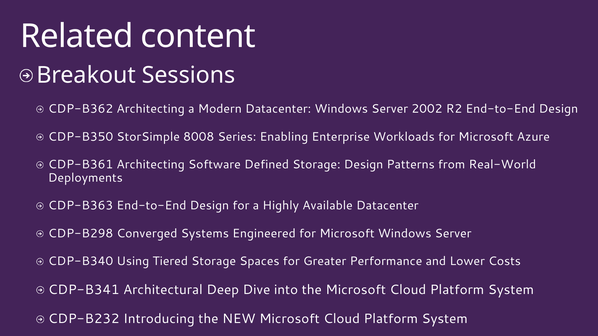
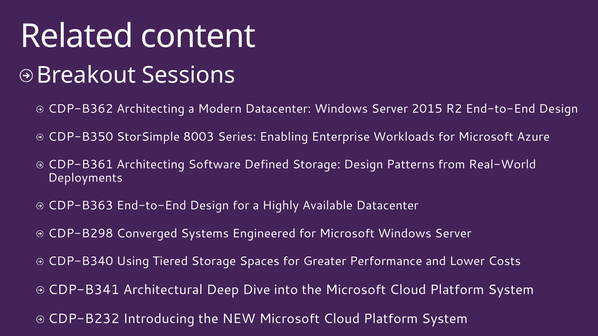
2002: 2002 -> 2015 (427, 109)
8008: 8008 -> 8003 (199, 137)
